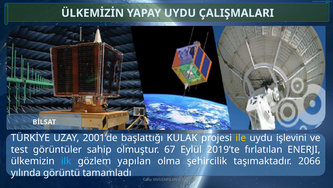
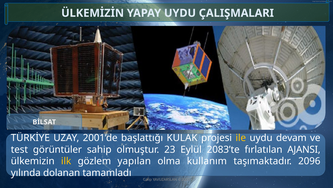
işlevini: işlevini -> devam (291, 137)
67: 67 -> 23 (170, 149)
2019’te: 2019’te -> 2083’te (223, 149)
ENERJI: ENERJI -> AJANSI (304, 149)
ilk colour: light blue -> yellow (66, 161)
şehircilik: şehircilik -> kullanım (207, 161)
2066: 2066 -> 2096 (309, 161)
görüntü: görüntü -> dolanan (62, 172)
